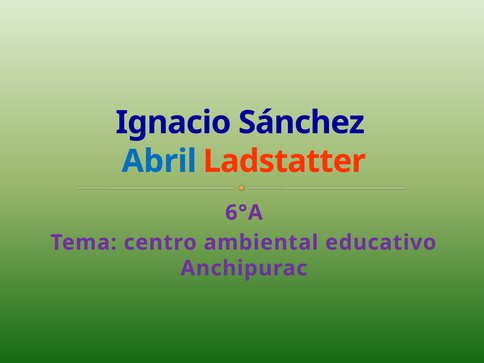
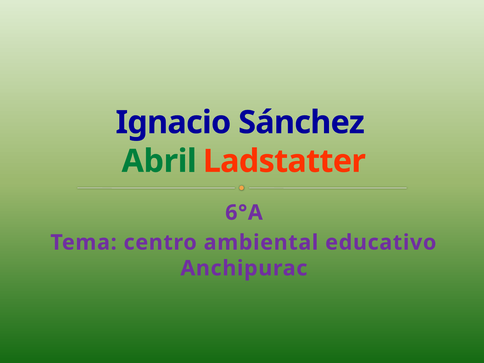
Abril colour: blue -> green (159, 161)
